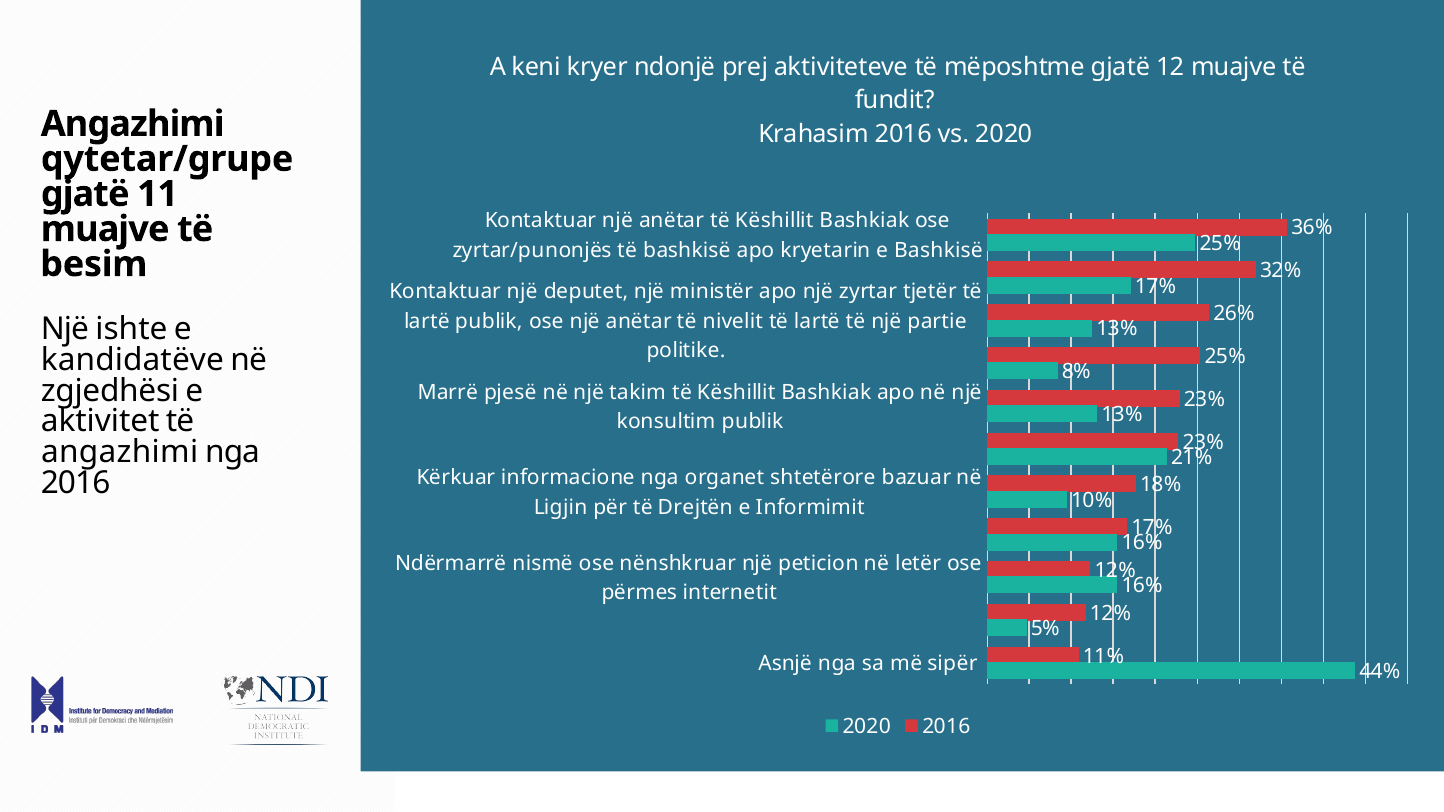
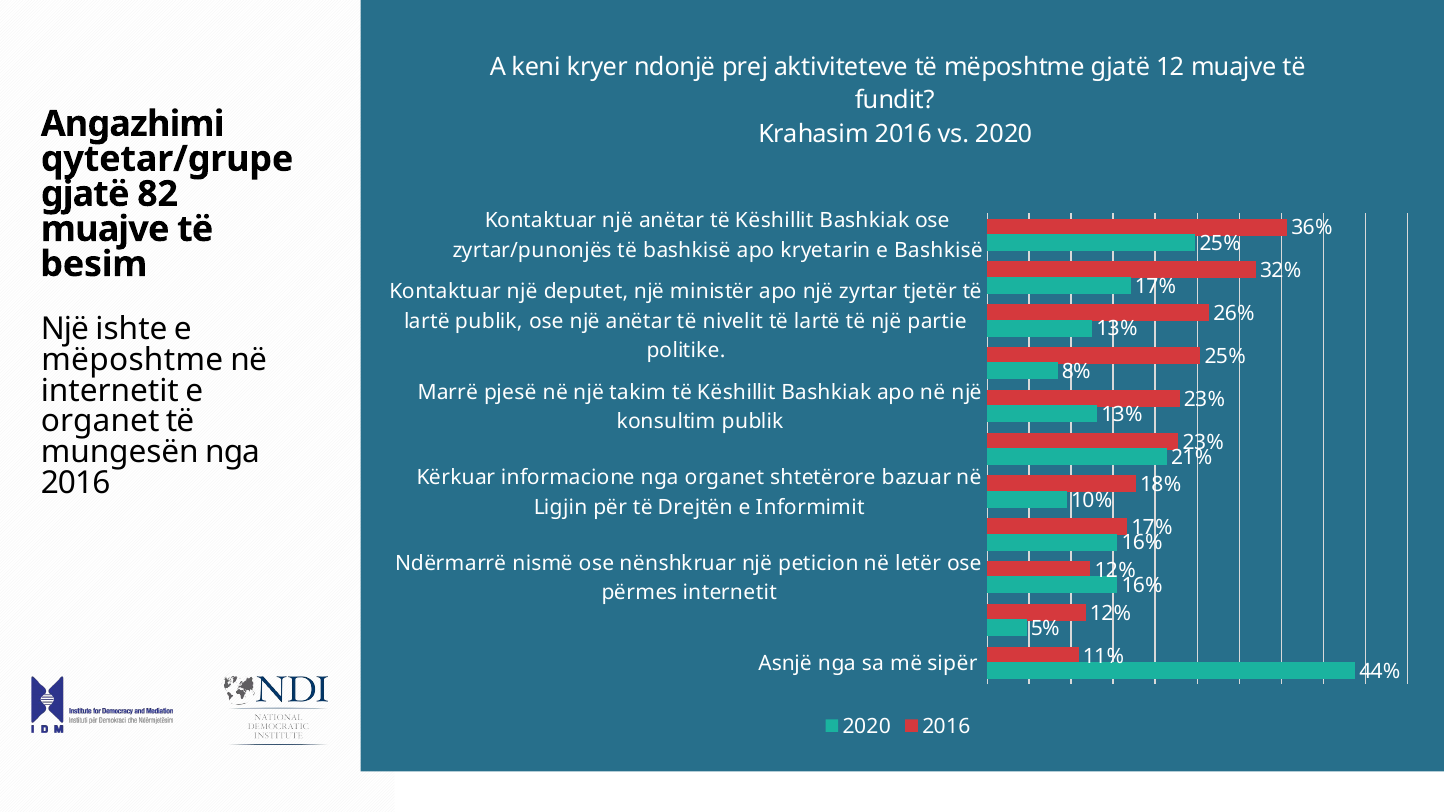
11: 11 -> 82 (158, 194)
kandidatëve: kandidatëve -> mëposhtme (132, 360)
zgjedhësi: zgjedhësi -> internetit (110, 391)
aktivitet: aktivitet -> organet (100, 422)
angazhimi: angazhimi -> mungesën (120, 452)
